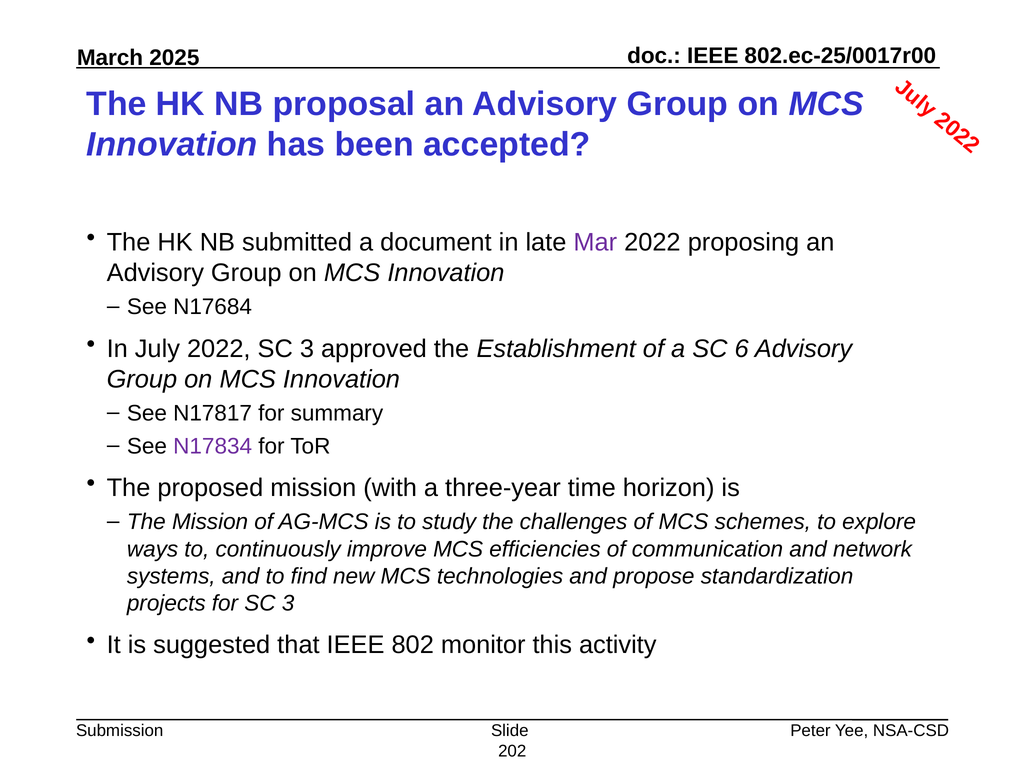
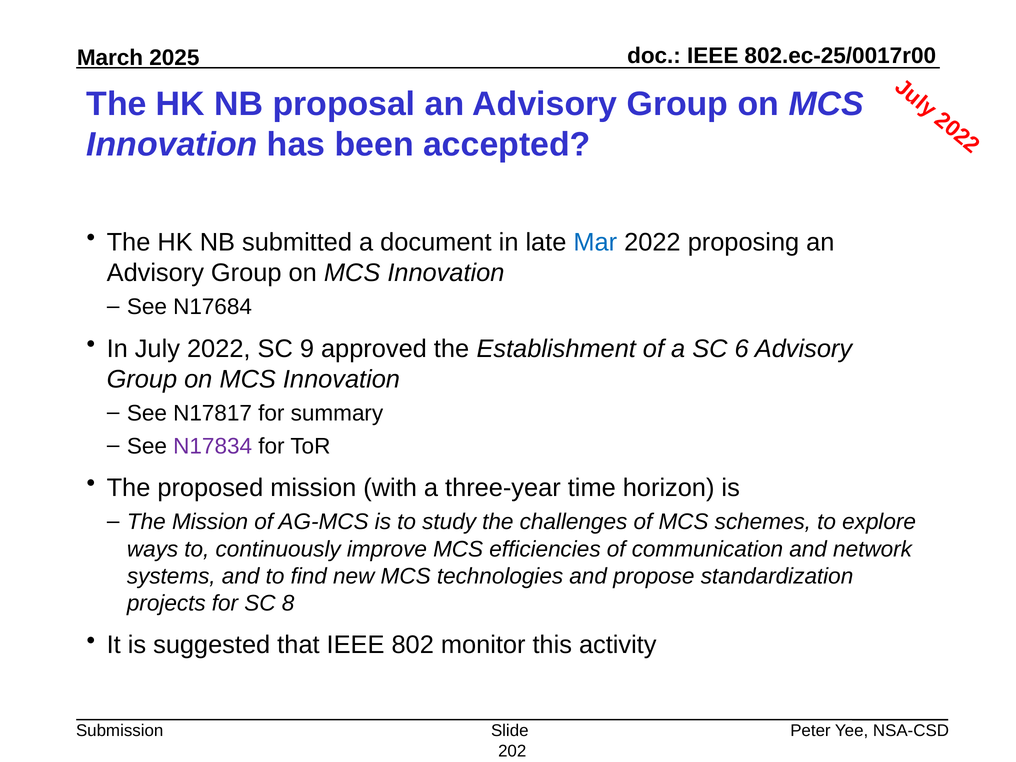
Mar colour: purple -> blue (595, 242)
2022 SC 3: 3 -> 9 (307, 349)
for SC 3: 3 -> 8 (288, 603)
